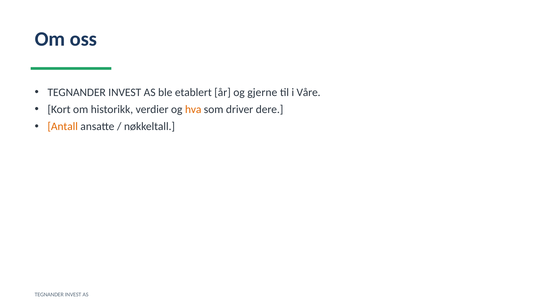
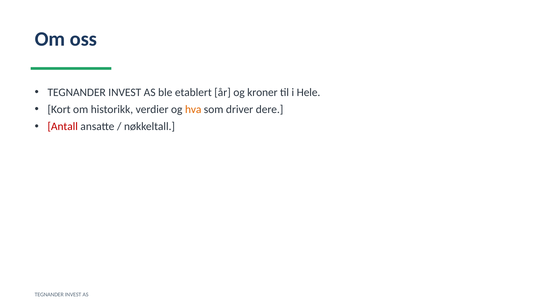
gjerne: gjerne -> kroner (262, 92)
Våre: Våre -> Hele (309, 92)
Antall colour: orange -> red (63, 127)
